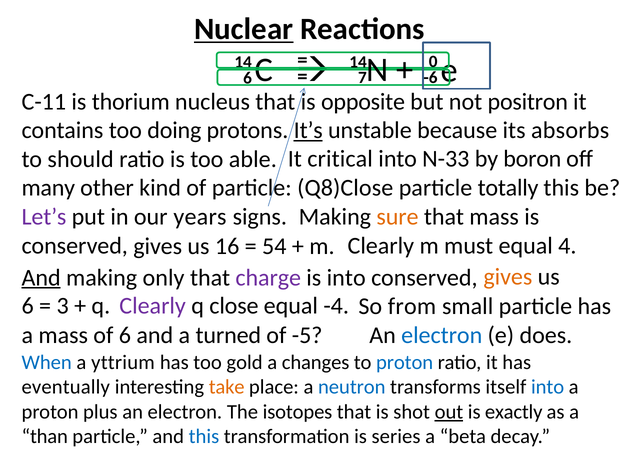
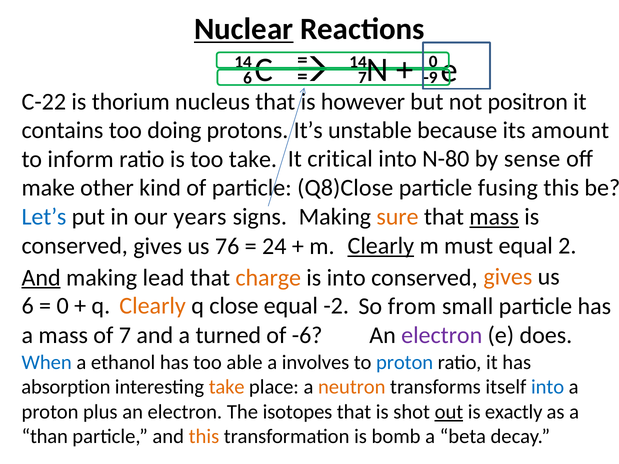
-6: -6 -> -9 (431, 78)
C-11: C-11 -> C-22 (44, 102)
opposite: opposite -> however (363, 102)
It’s underline: present -> none (308, 131)
absorbs: absorbs -> amount (570, 131)
N-33: N-33 -> N-80 (446, 159)
boron: boron -> sense (532, 159)
should: should -> inform (81, 160)
too able: able -> take (253, 160)
many: many -> make (48, 188)
totally: totally -> fusing (508, 188)
Let’s colour: purple -> blue (44, 217)
mass underline: none -> present (494, 217)
Clearly underline: none -> present (381, 246)
4: 4 -> 2 (567, 246)
16: 16 -> 76 (227, 247)
54: 54 -> 24 (274, 247)
only: only -> lead (164, 278)
charge colour: purple -> orange (268, 278)
3: 3 -> 0 (63, 306)
Clearly colour: purple -> orange (153, 306)
-4: -4 -> -2 (336, 306)
of 6: 6 -> 7 (125, 335)
-5: -5 -> -6 (307, 335)
electron colour: blue -> purple (442, 336)
yttrium: yttrium -> ethanol (123, 362)
gold: gold -> able (244, 362)
changes: changes -> involves (316, 362)
eventually: eventually -> absorption (66, 387)
neutron colour: blue -> orange (352, 387)
this colour: blue -> orange (204, 437)
series: series -> bomb (396, 437)
